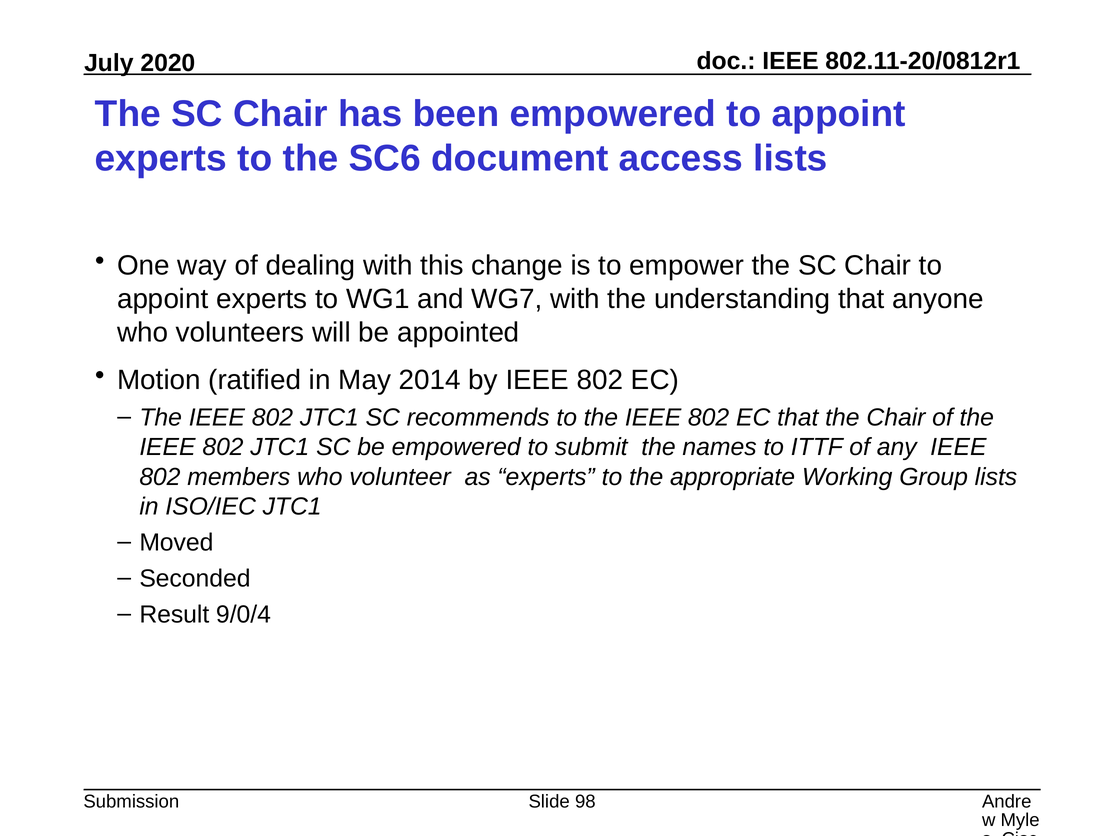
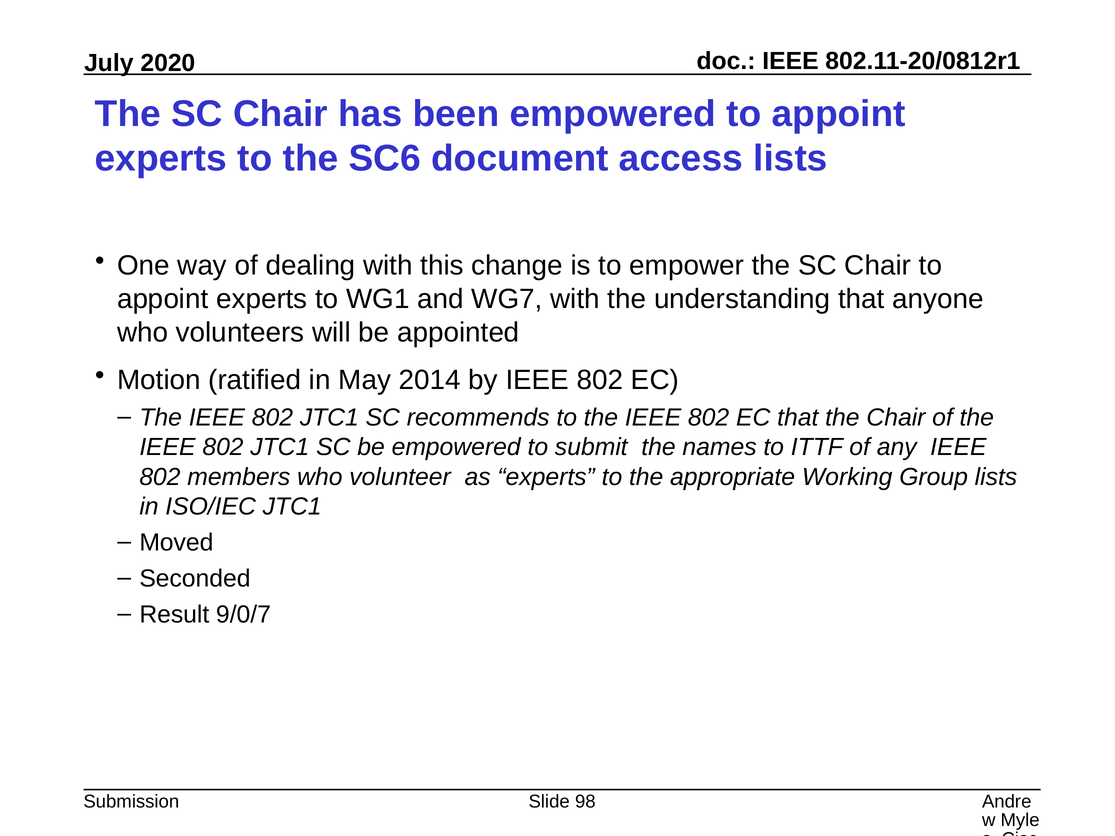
9/0/4: 9/0/4 -> 9/0/7 (243, 615)
